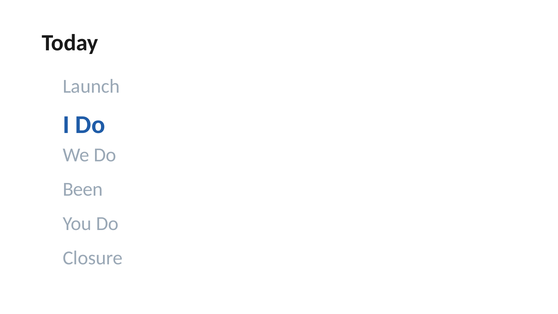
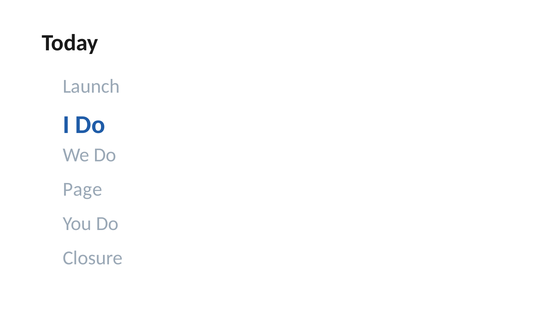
Been: Been -> Page (83, 189)
